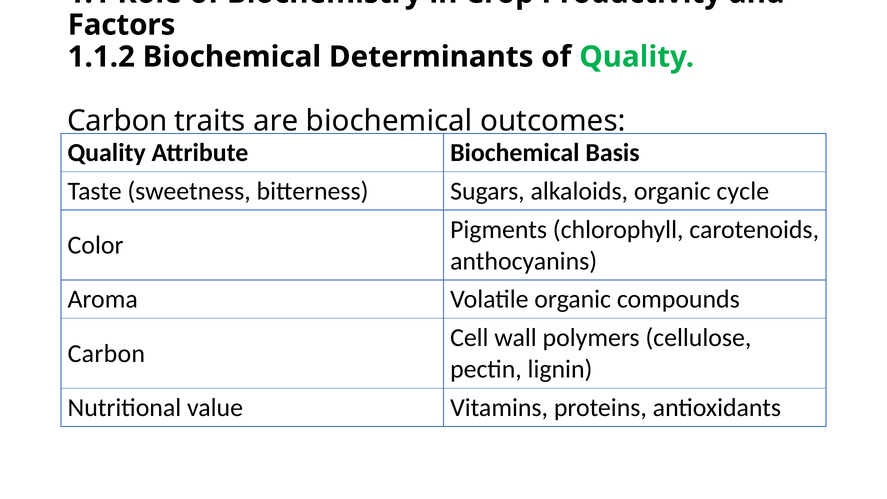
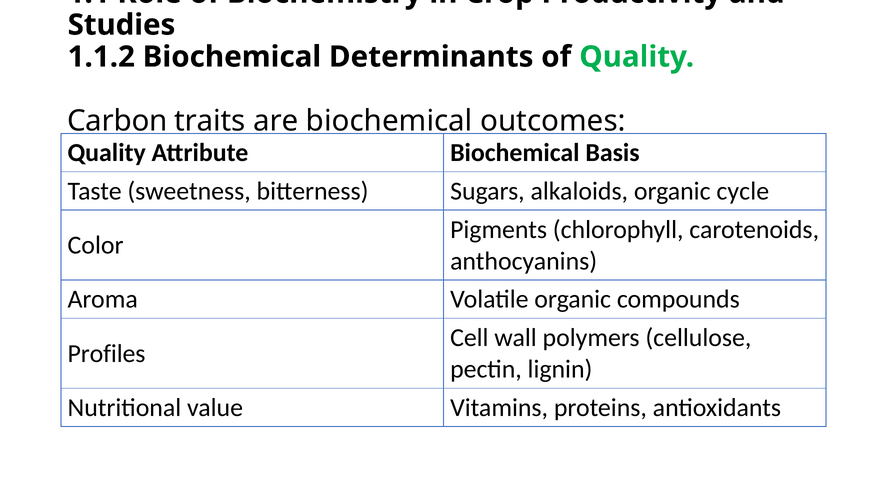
Factors: Factors -> Studies (121, 25)
Carbon: Carbon -> Profiles (107, 353)
